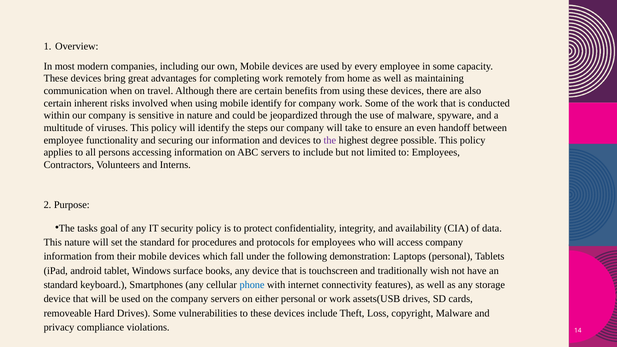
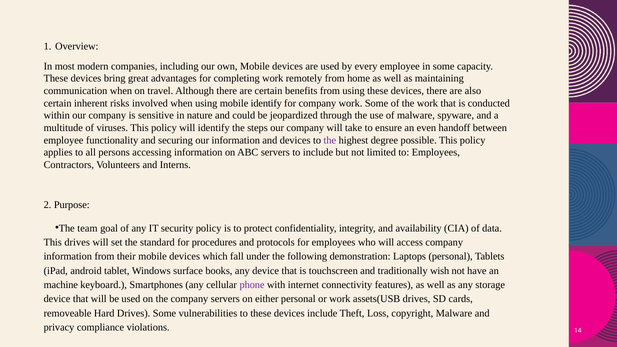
tasks: tasks -> team (87, 228)
This nature: nature -> drives (77, 242)
standard: standard -> machine (61, 285)
phone colour: blue -> purple (252, 285)
